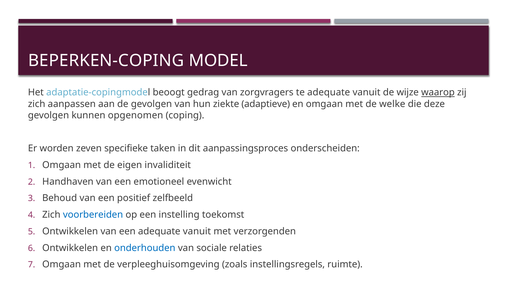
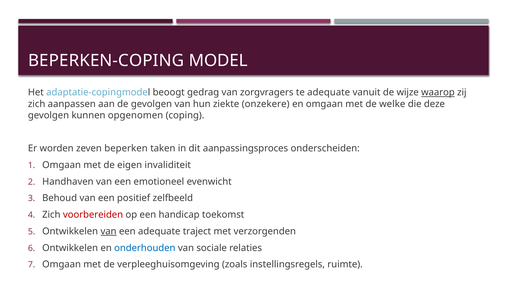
adaptieve: adaptieve -> onzekere (266, 104)
specifieke: specifieke -> beperken (126, 149)
voorbereiden colour: blue -> red (93, 215)
instelling: instelling -> handicap (179, 215)
van underline: none -> present (109, 231)
een adequate vanuit: vanuit -> traject (197, 231)
